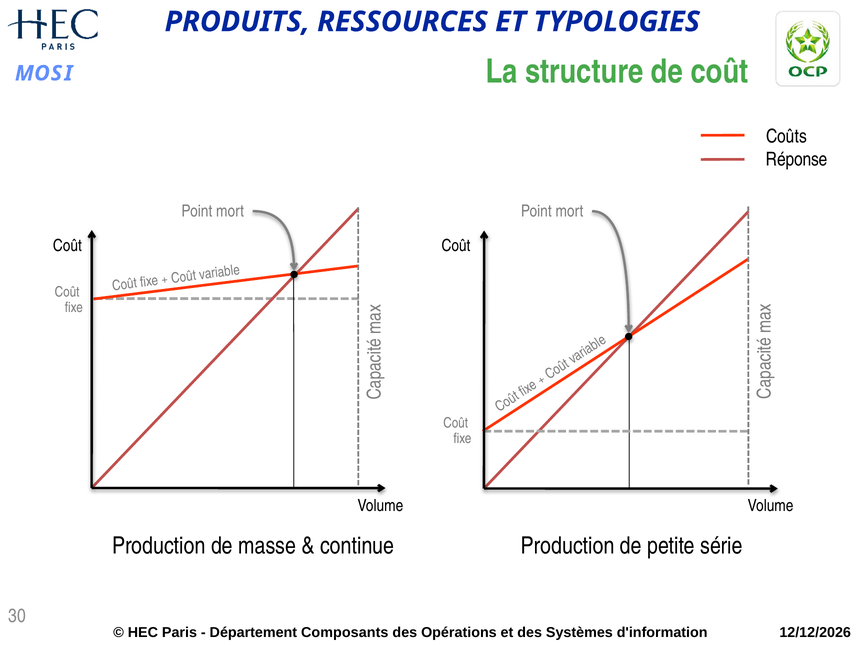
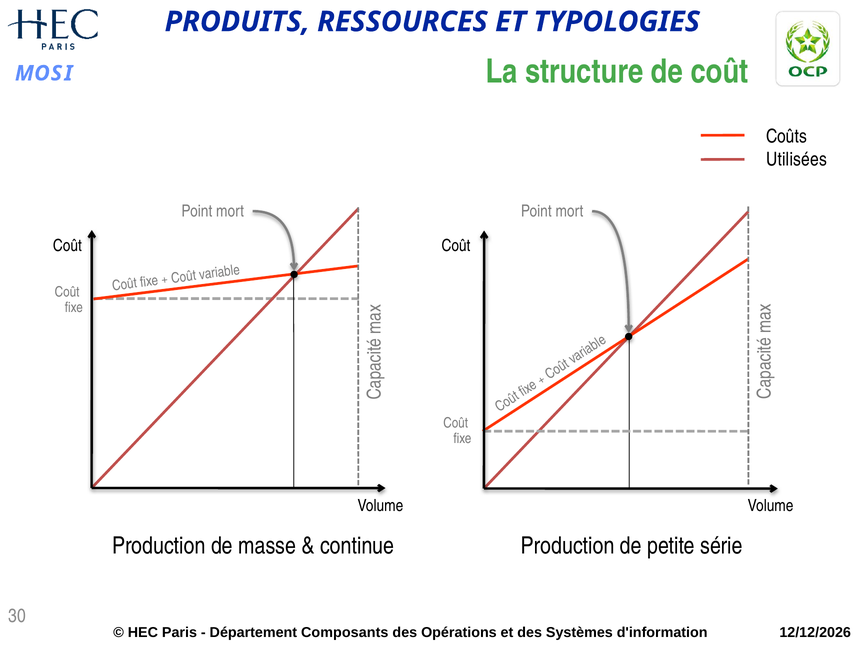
Réponse: Réponse -> Utilisées (796, 159)
